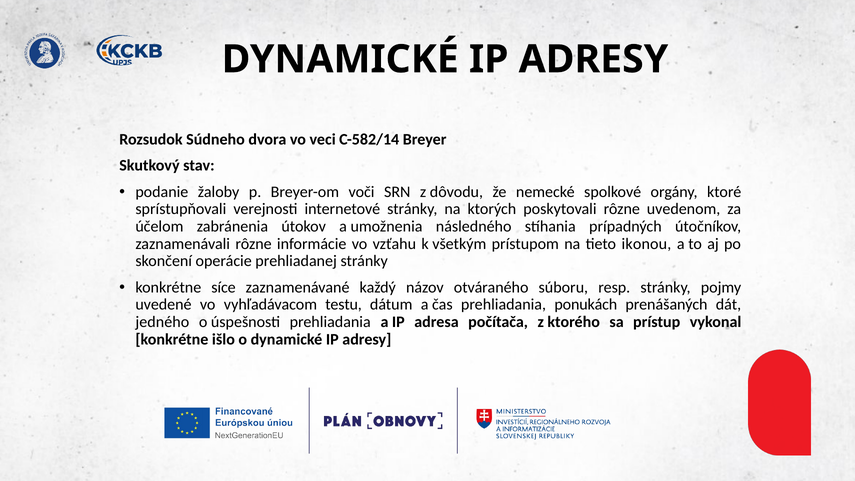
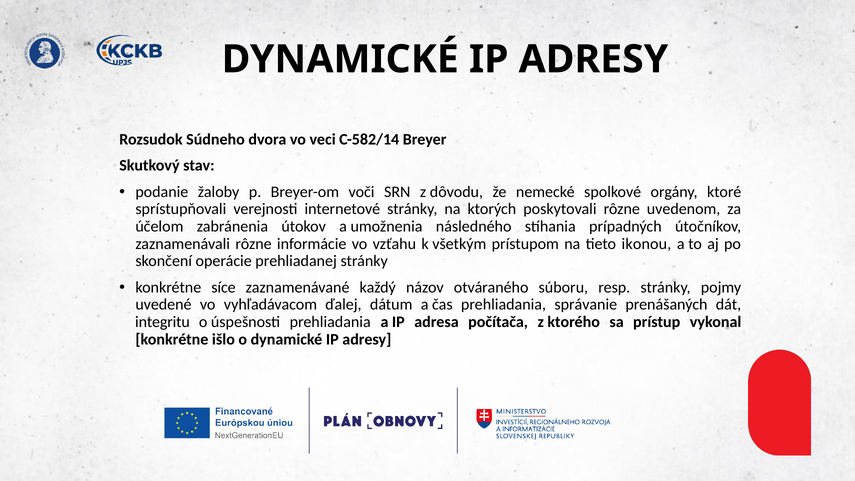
testu: testu -> ďalej (344, 305)
ponukách: ponukách -> správanie (586, 305)
jedného: jedného -> integritu (162, 322)
